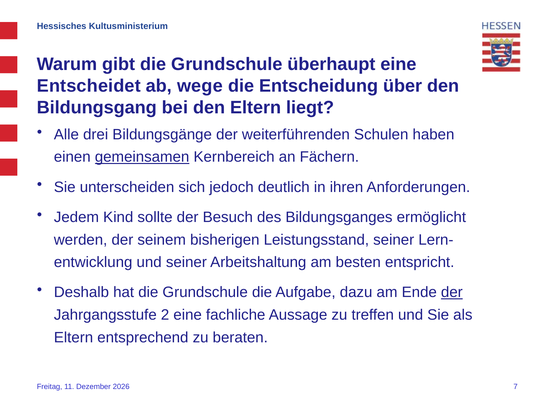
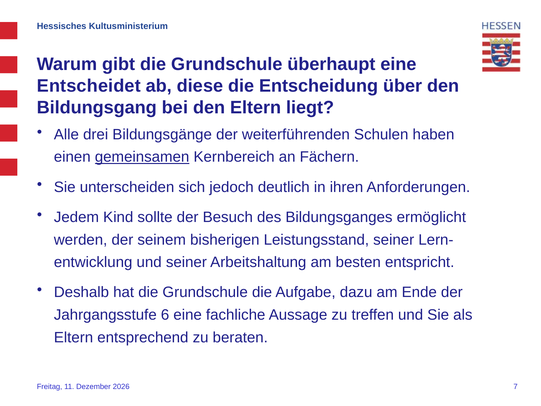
wege: wege -> diese (200, 86)
der underline: present -> none (452, 292)
2: 2 -> 6 (165, 315)
